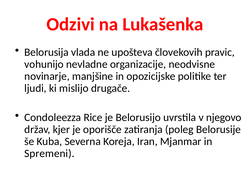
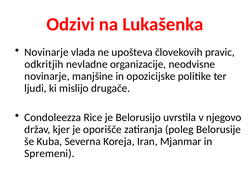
Belorusija: Belorusija -> Novinarje (46, 52)
vohunijo: vohunijo -> odkritjih (44, 64)
